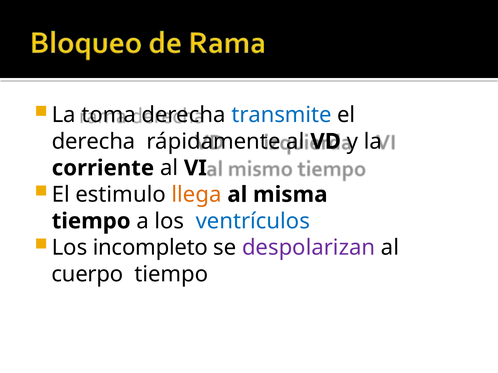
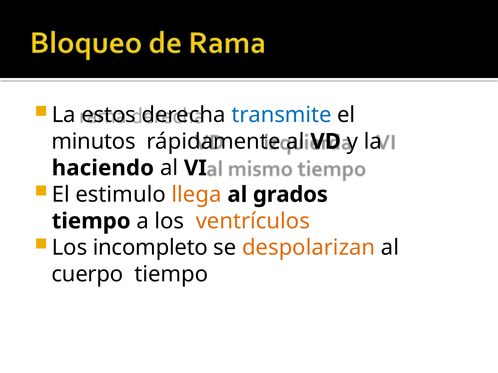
toma: toma -> estos (109, 115)
derecha: derecha -> minutos (94, 142)
corriente: corriente -> haciendo (103, 168)
misma: misma -> grados (290, 195)
ventrículos colour: blue -> orange (253, 221)
despolarizan colour: purple -> orange (309, 248)
